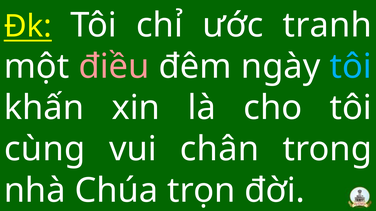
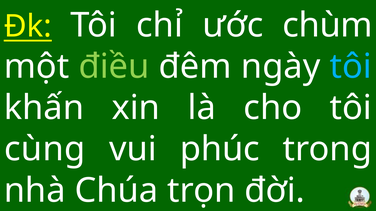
tranh: tranh -> chùm (328, 25)
điều colour: pink -> light green (114, 67)
chân: chân -> phúc (220, 150)
